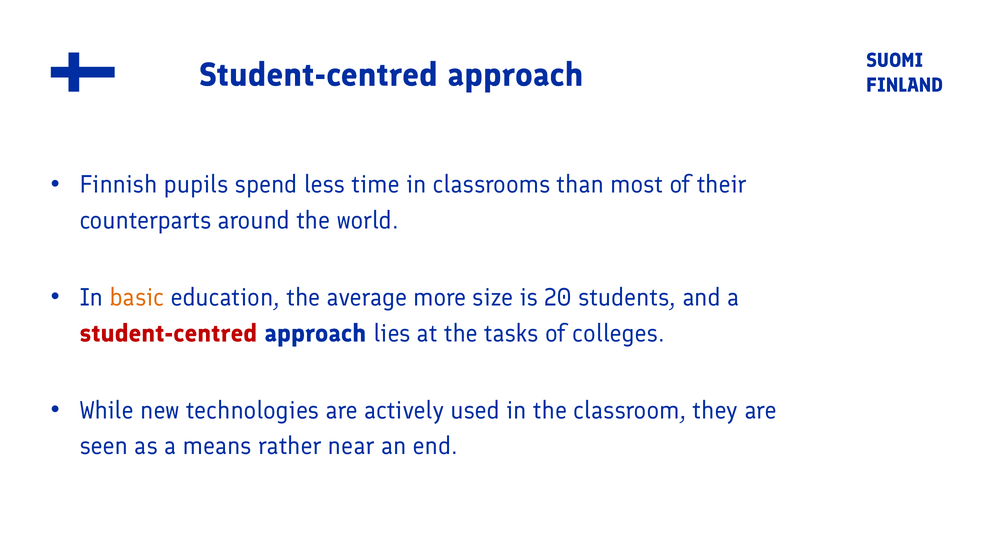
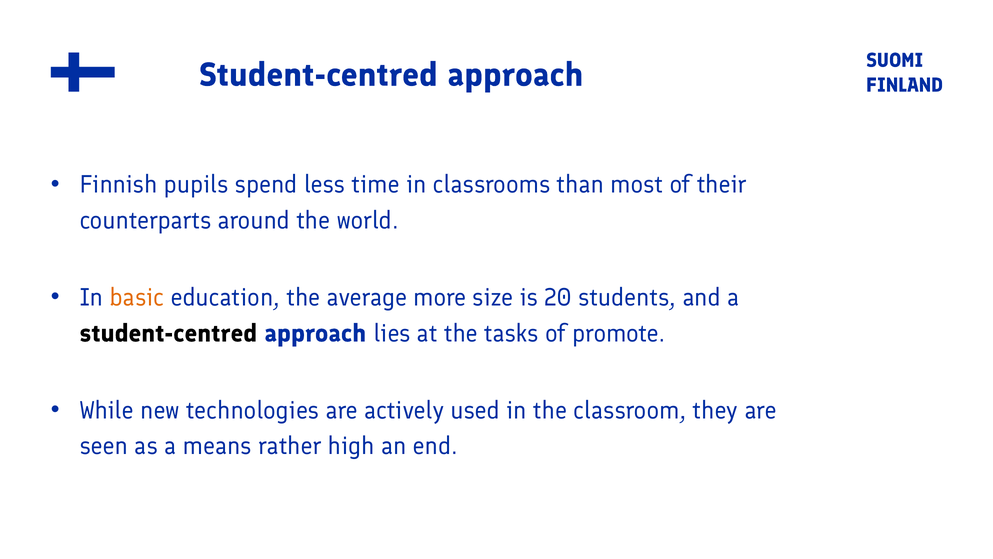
student-centred colour: red -> black (168, 333)
colleges: colleges -> promote (619, 333)
near: near -> high (351, 446)
